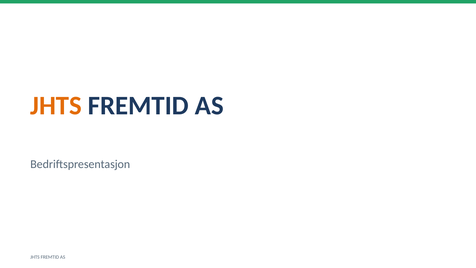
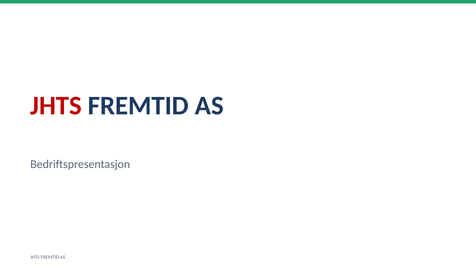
JHTS colour: orange -> red (56, 106)
